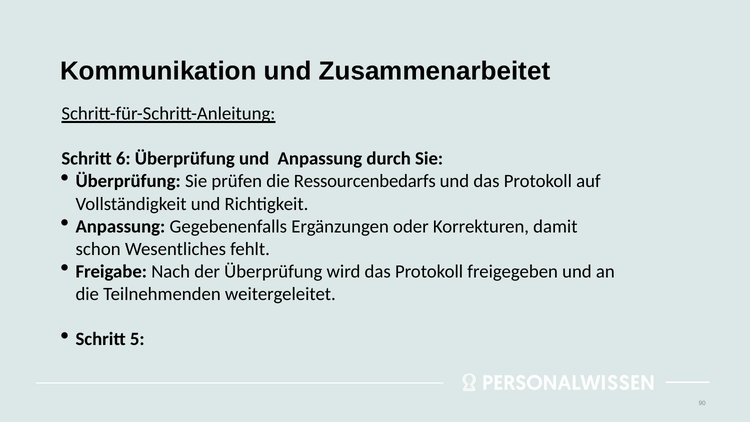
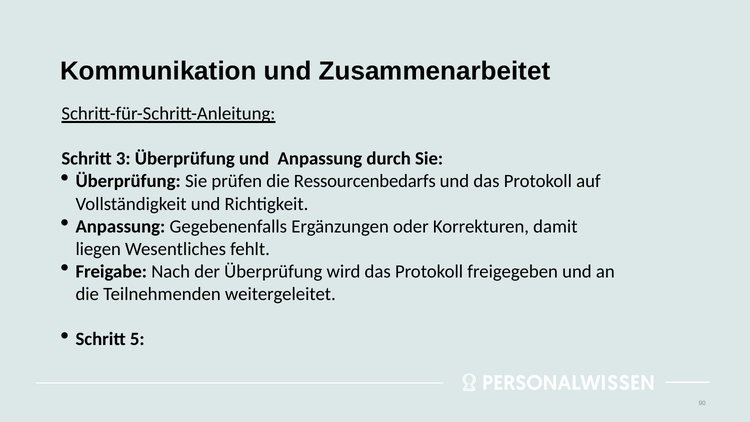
6: 6 -> 3 (123, 159)
schon: schon -> liegen (98, 249)
